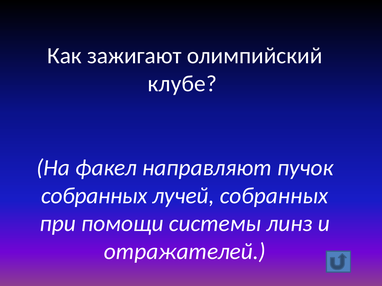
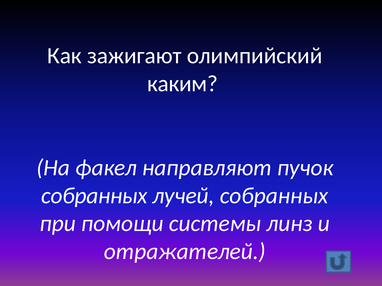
клубе: клубе -> каким (182, 84)
